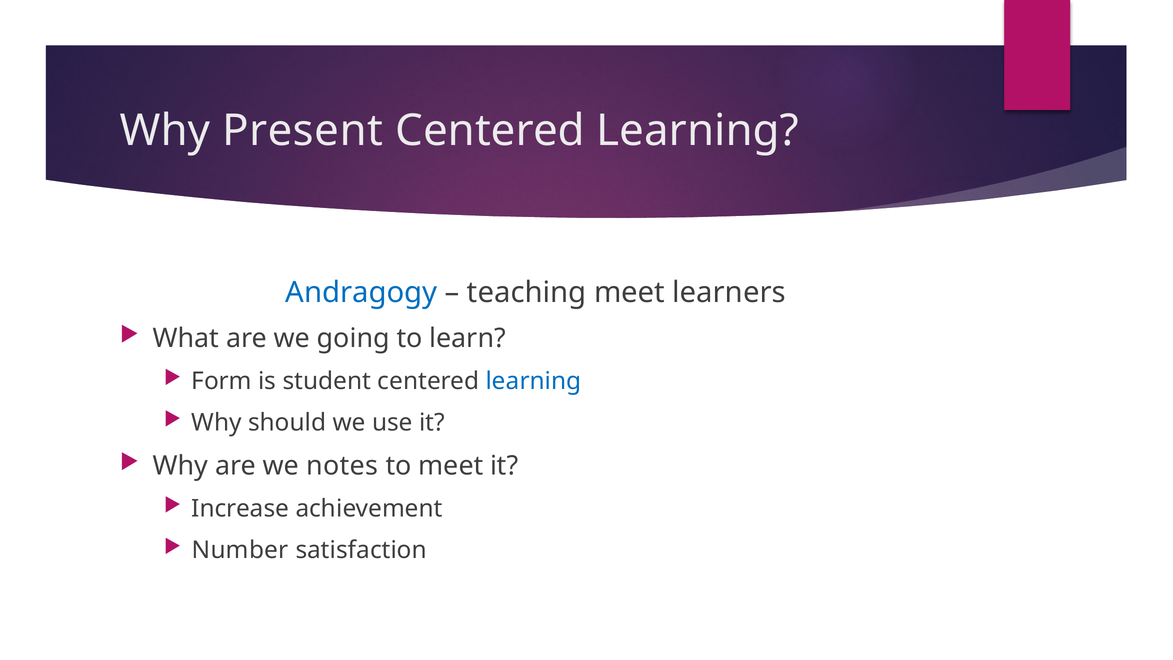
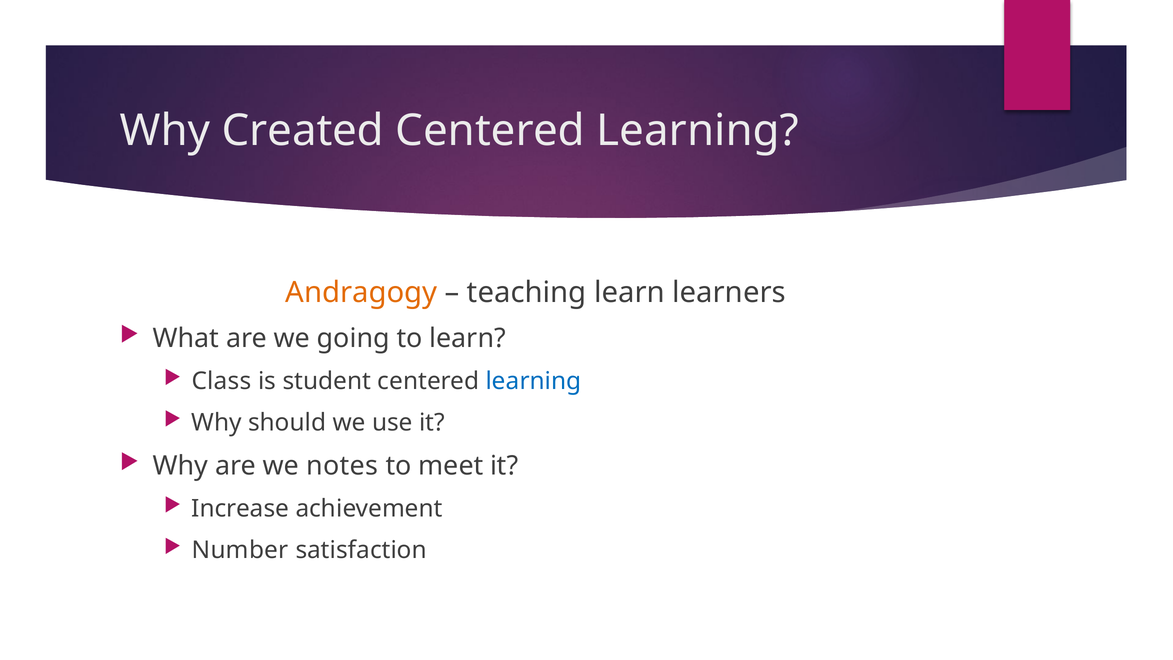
Present: Present -> Created (303, 131)
Andragogy colour: blue -> orange (361, 292)
teaching meet: meet -> learn (629, 292)
Form: Form -> Class (221, 381)
